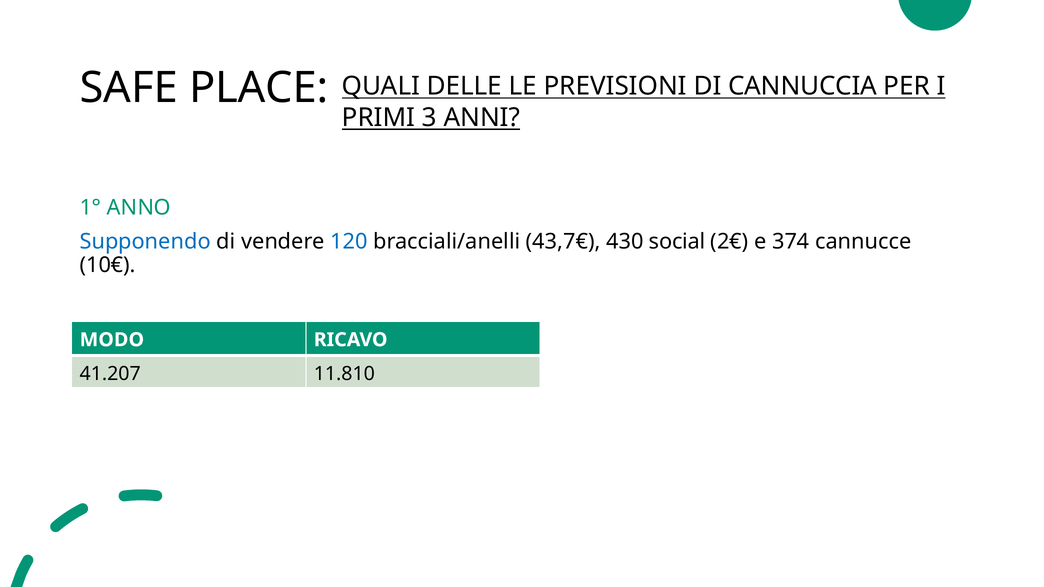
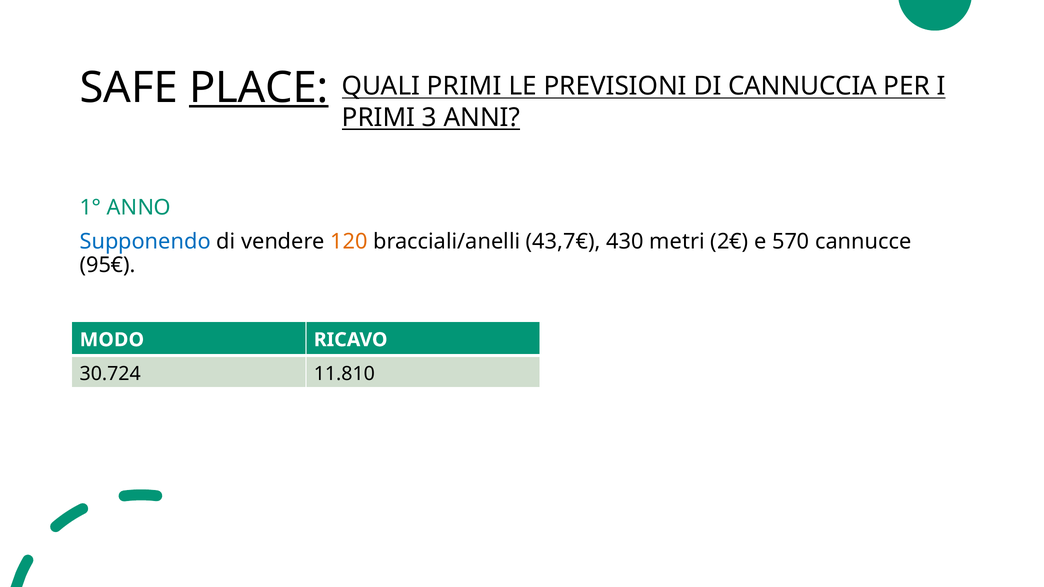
PLACE underline: none -> present (259, 88)
QUALI DELLE: DELLE -> PRIMI (464, 86)
120 colour: blue -> orange (349, 242)
social: social -> metri (677, 242)
374: 374 -> 570 (791, 242)
10€: 10€ -> 95€ (108, 265)
41.207: 41.207 -> 30.724 (110, 374)
